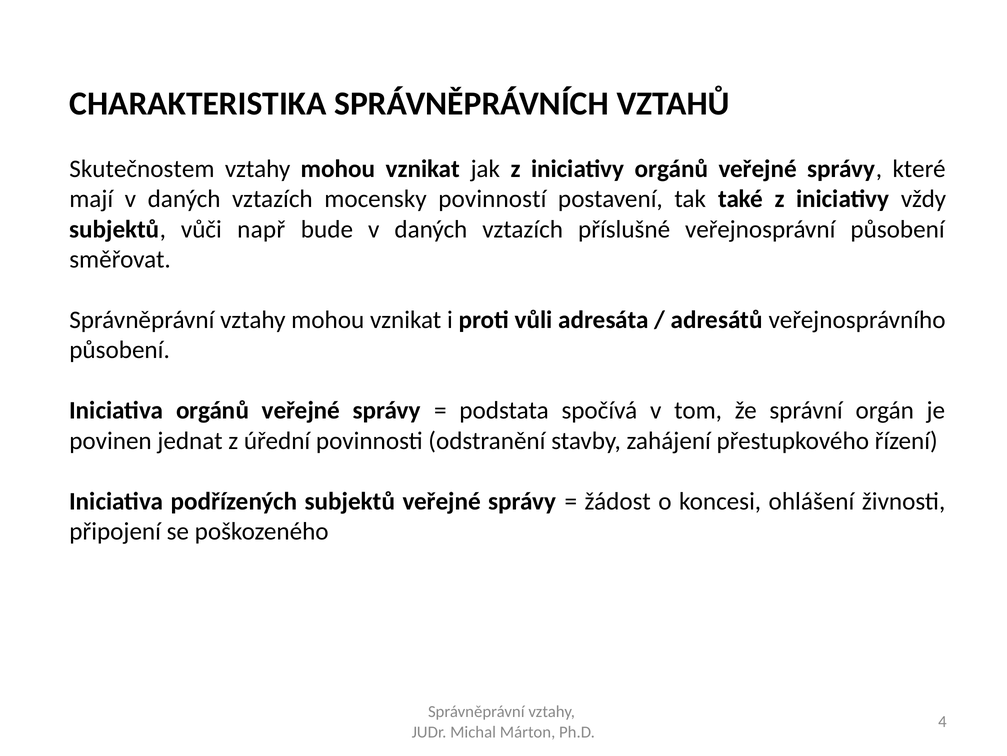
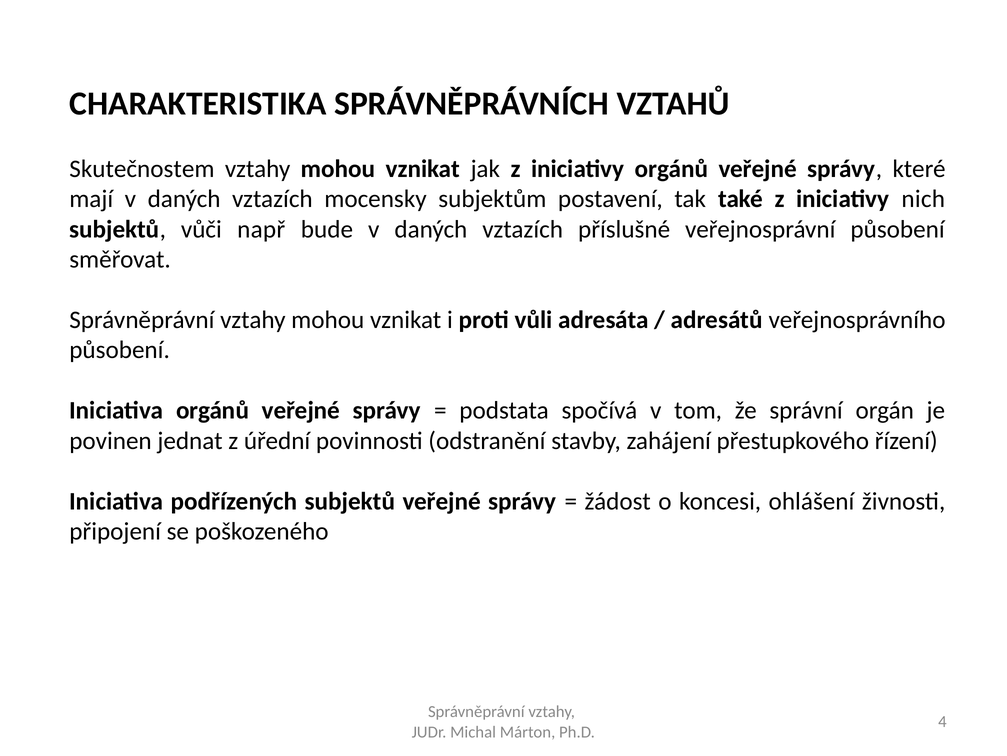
povinností: povinností -> subjektům (492, 199)
vždy: vždy -> nich (923, 199)
